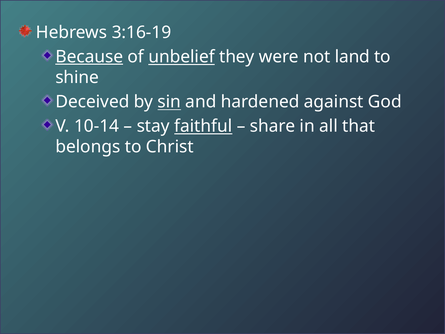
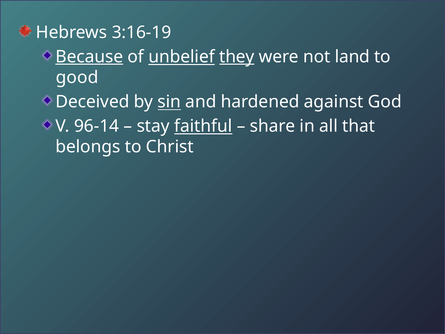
they underline: none -> present (237, 57)
shine: shine -> good (77, 77)
10-14: 10-14 -> 96-14 (97, 126)
